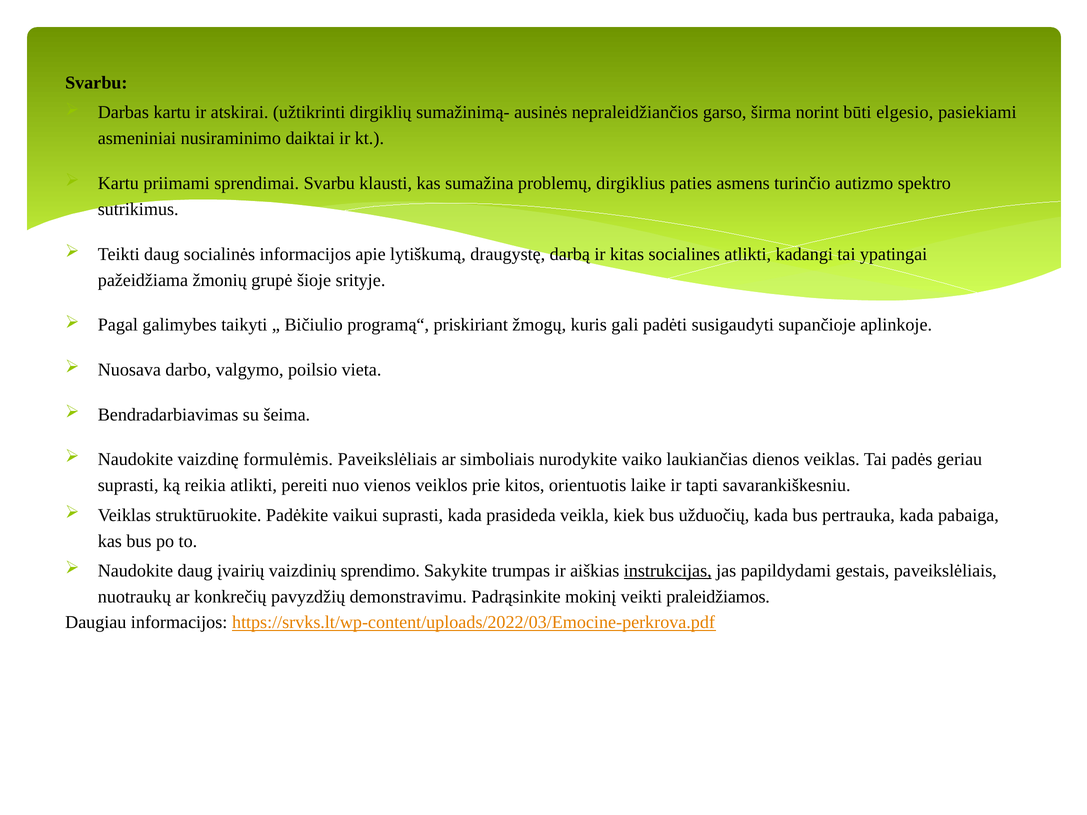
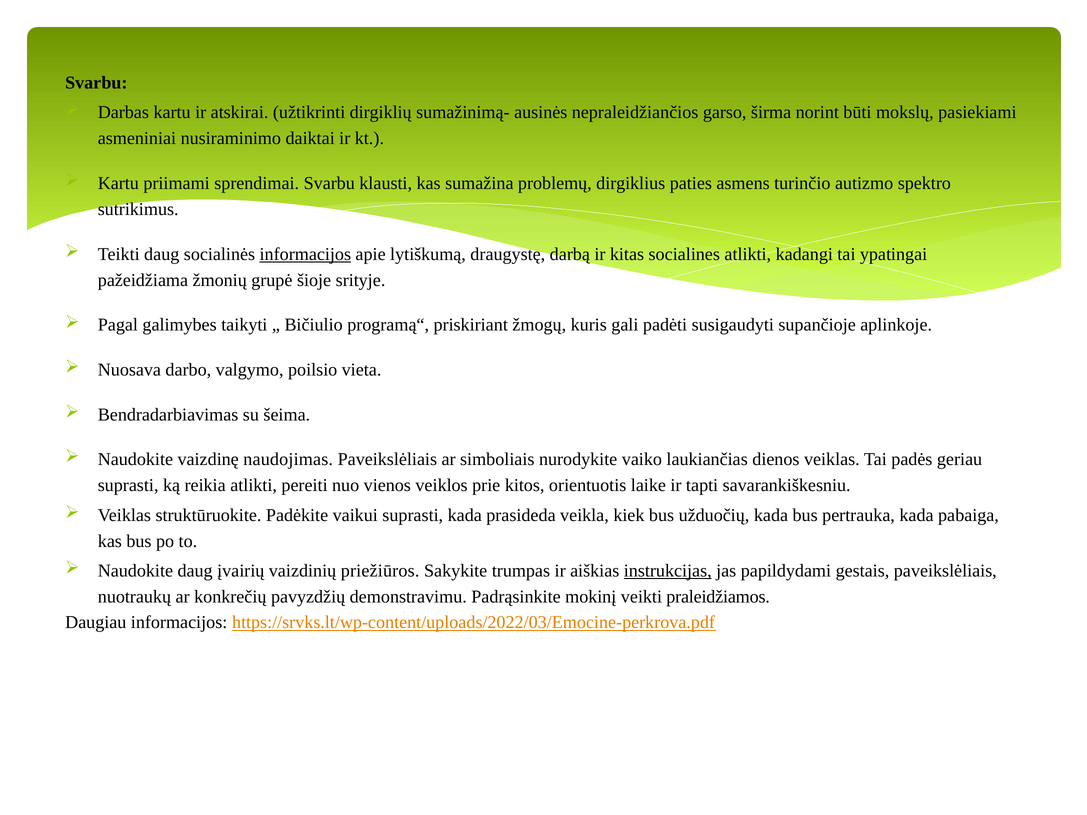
elgesio: elgesio -> mokslų (905, 112)
informacijos underline: none -> present (305, 254)
formulėmis: formulėmis -> naudojimas (288, 460)
sprendimo: sprendimo -> priežiūros (380, 571)
